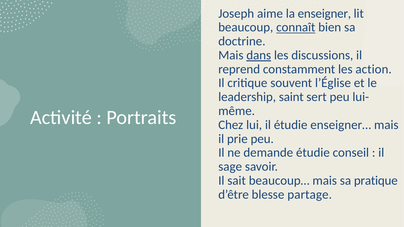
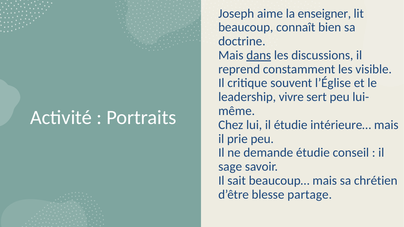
connaît underline: present -> none (296, 27)
action: action -> visible (374, 69)
saint: saint -> vivre (291, 97)
enseigner…: enseigner… -> intérieure… (341, 125)
pratique: pratique -> chrétien (376, 181)
